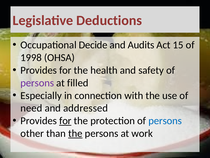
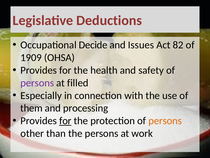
Audits: Audits -> Issues (141, 45)
15: 15 -> 82 (178, 45)
1998: 1998 -> 1909 (31, 57)
need: need -> them (31, 108)
addressed: addressed -> processing (86, 108)
persons colour: blue -> orange (165, 120)
the underline: present -> none (75, 133)
